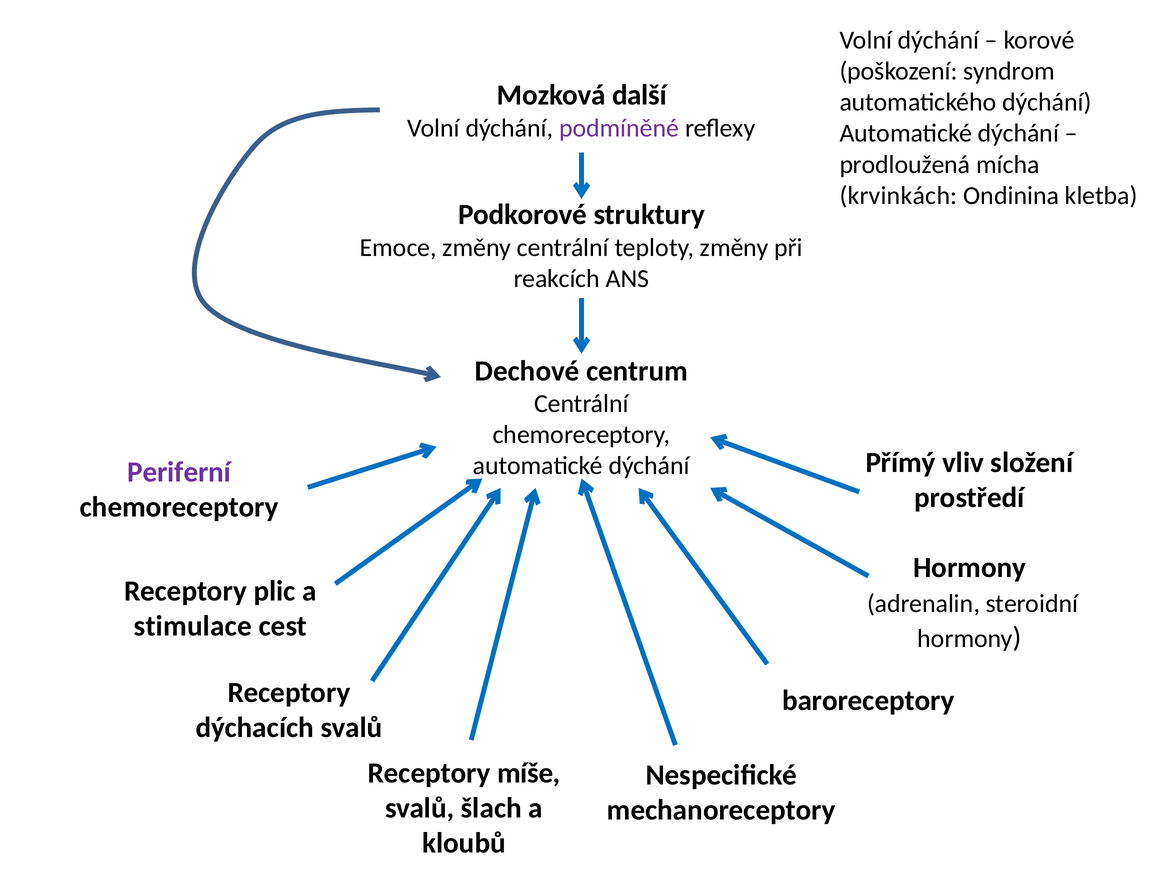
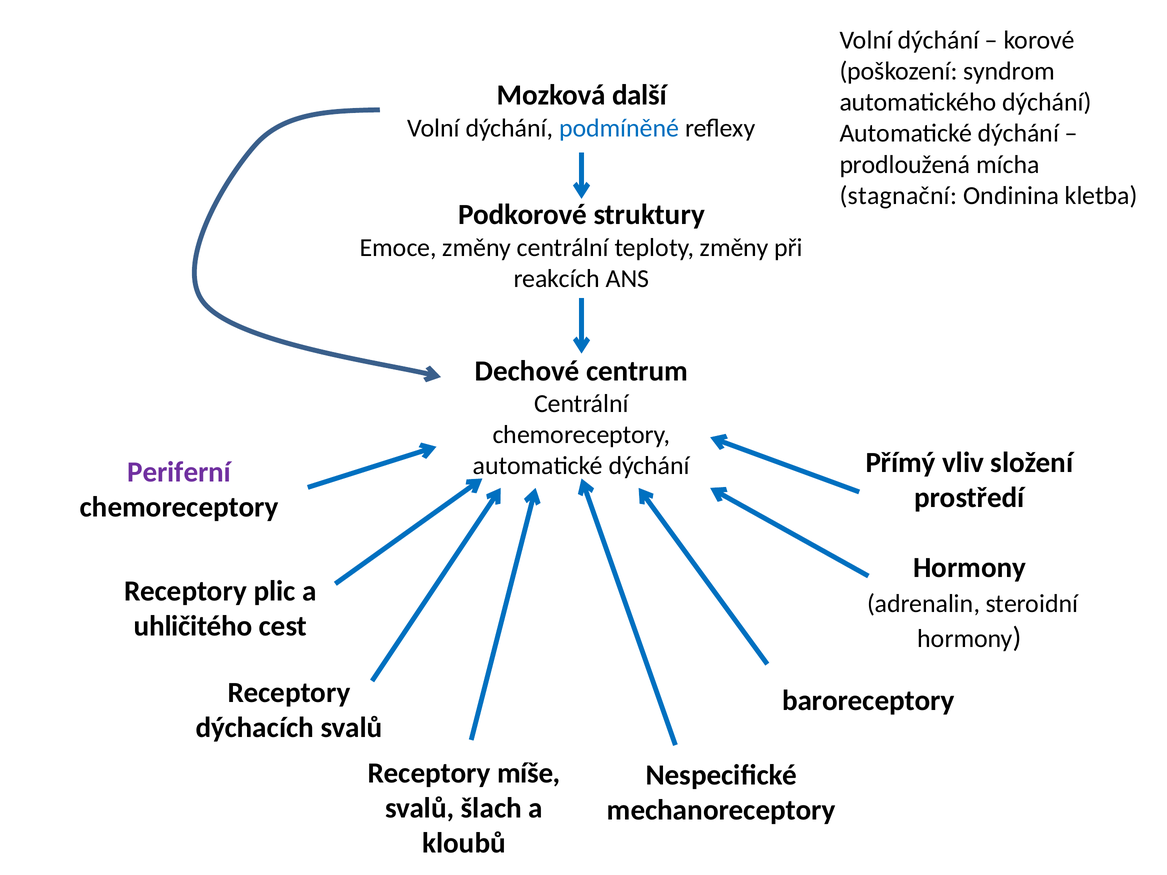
podmíněné colour: purple -> blue (619, 128)
krvinkách: krvinkách -> stagnační (898, 196)
stimulace: stimulace -> uhličitého (193, 627)
